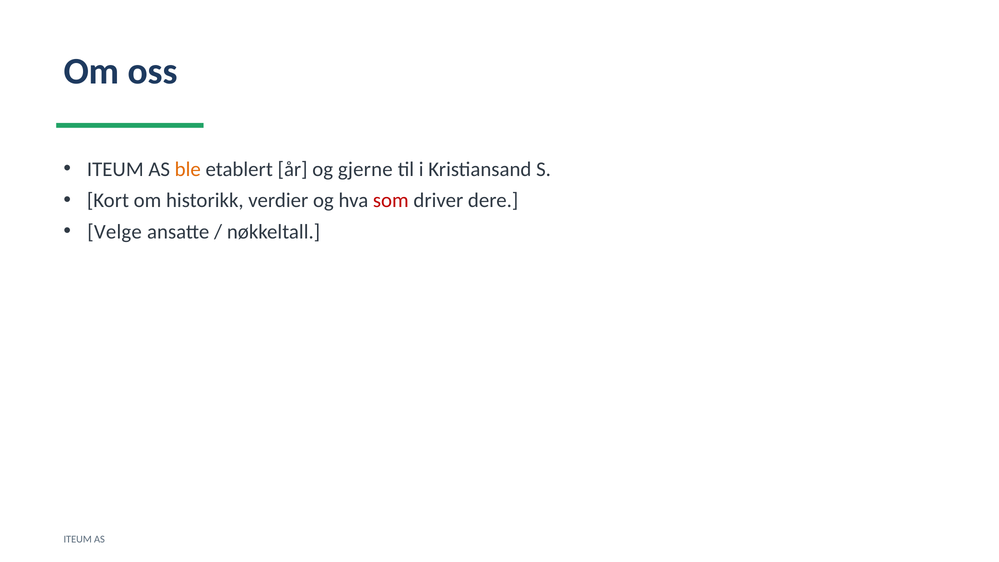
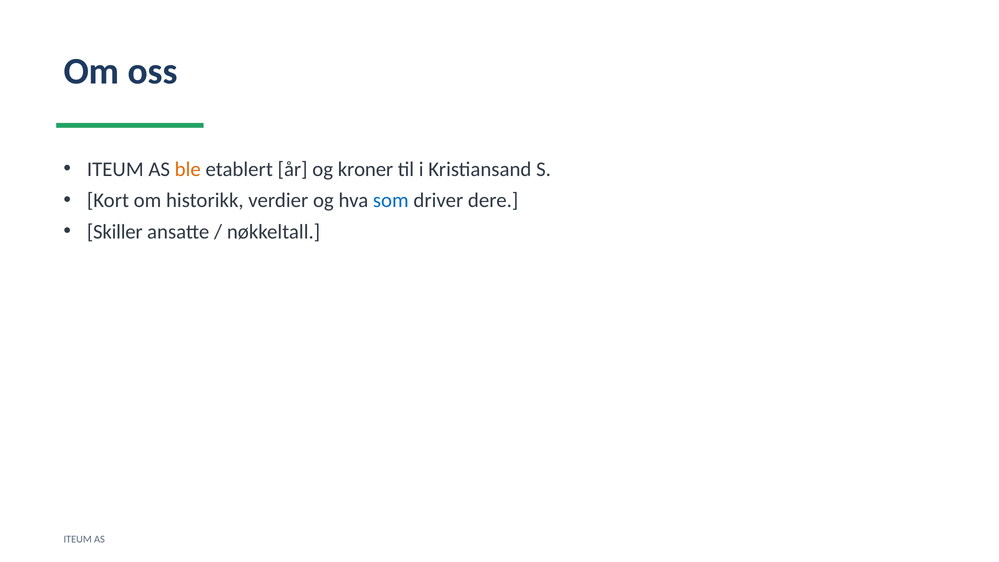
gjerne: gjerne -> kroner (365, 169)
som colour: red -> blue (391, 200)
Velge: Velge -> Skiller (115, 232)
